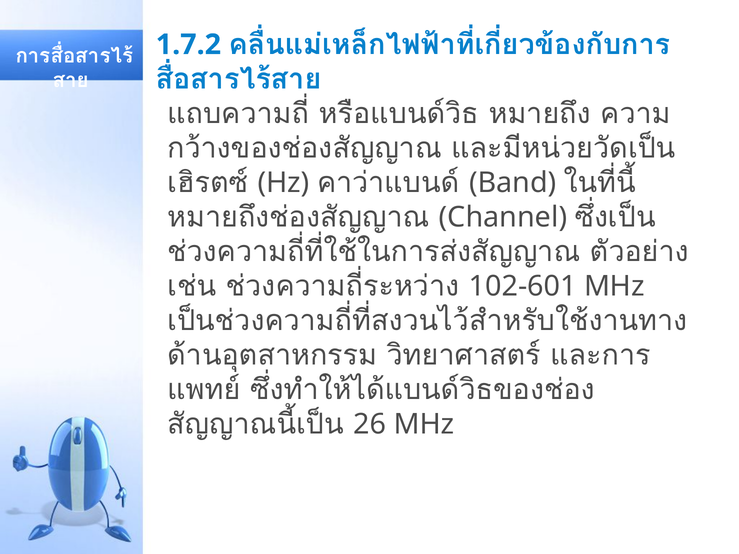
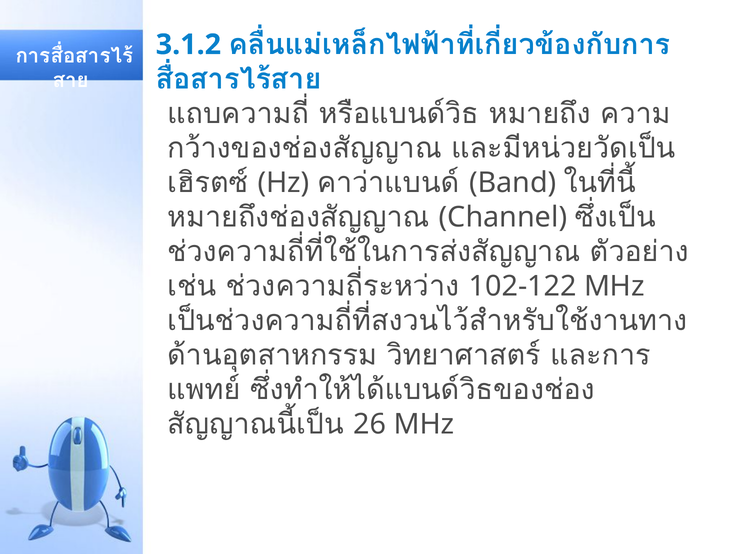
1.7.2: 1.7.2 -> 3.1.2 (188, 45)
102-601: 102-601 -> 102-122 (523, 286)
